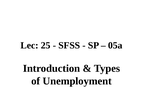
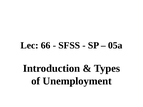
25: 25 -> 66 (46, 45)
